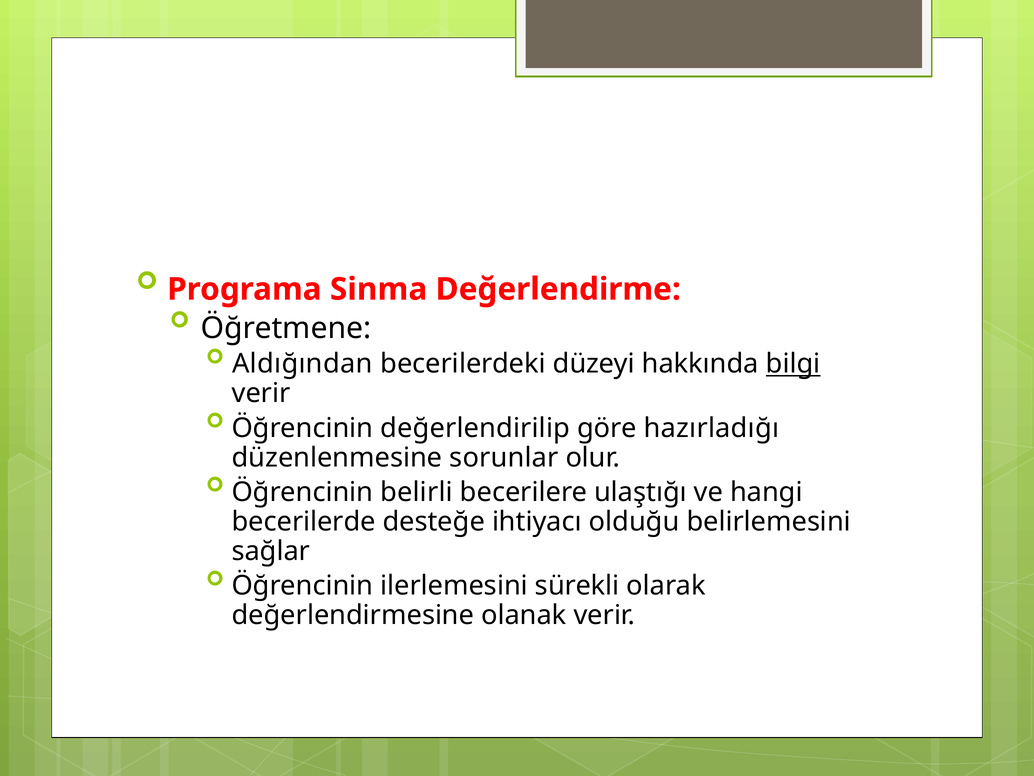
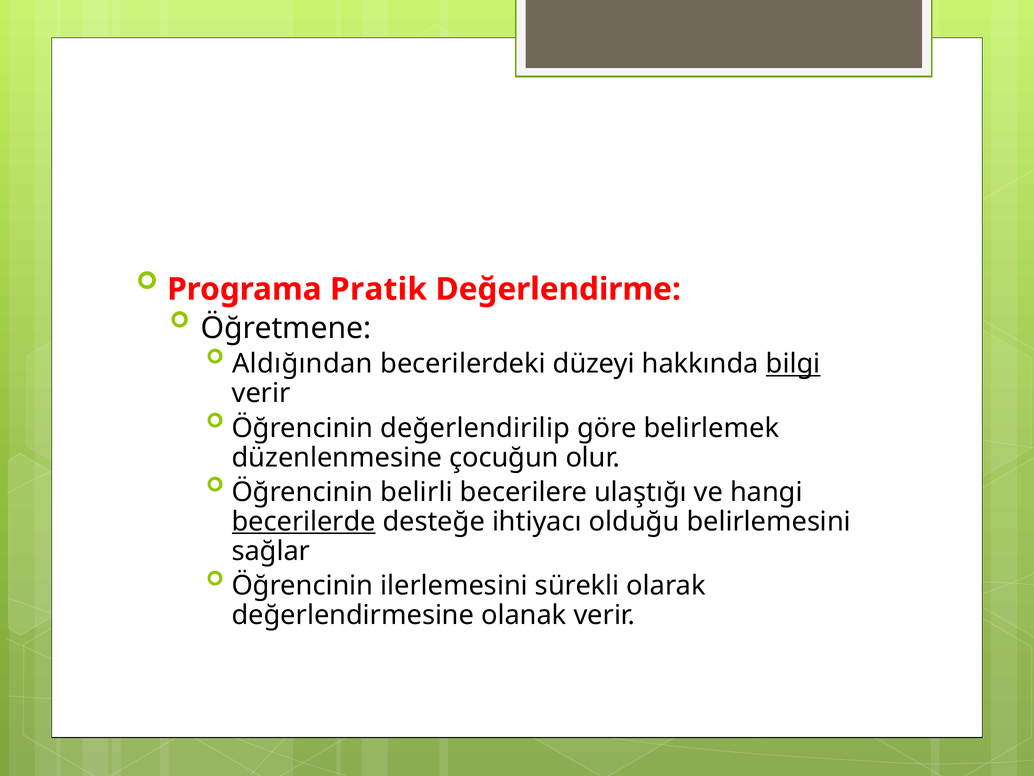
Sinma: Sinma -> Pratik (379, 289)
hazırladığı: hazırladığı -> belirlemek (711, 428)
sorunlar: sorunlar -> çocuğun (504, 457)
becerilerde underline: none -> present (304, 521)
